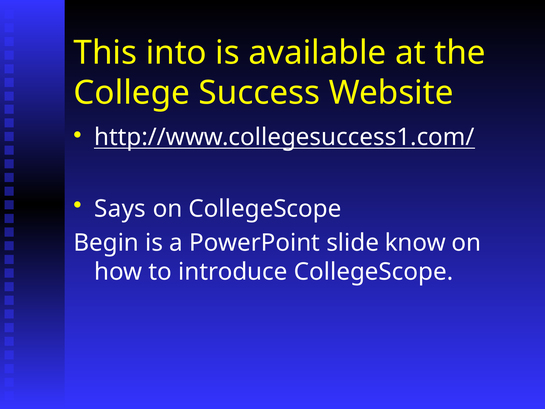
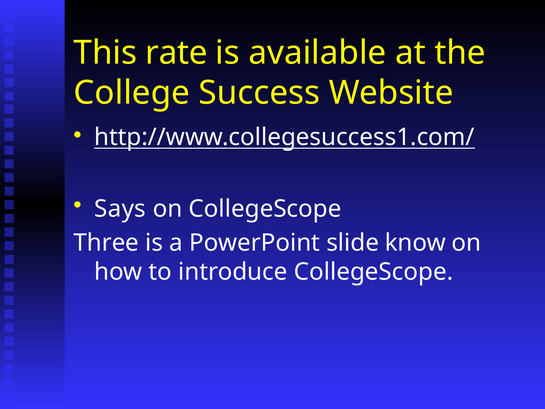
into: into -> rate (176, 53)
Begin: Begin -> Three (106, 243)
